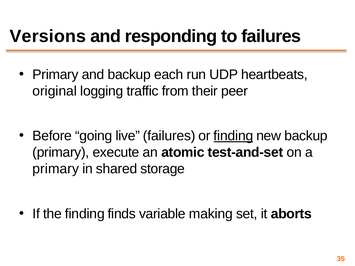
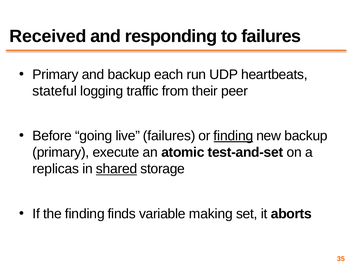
Versions: Versions -> Received (48, 36)
original: original -> stateful (55, 91)
primary: primary -> replicas (56, 169)
shared underline: none -> present (117, 169)
